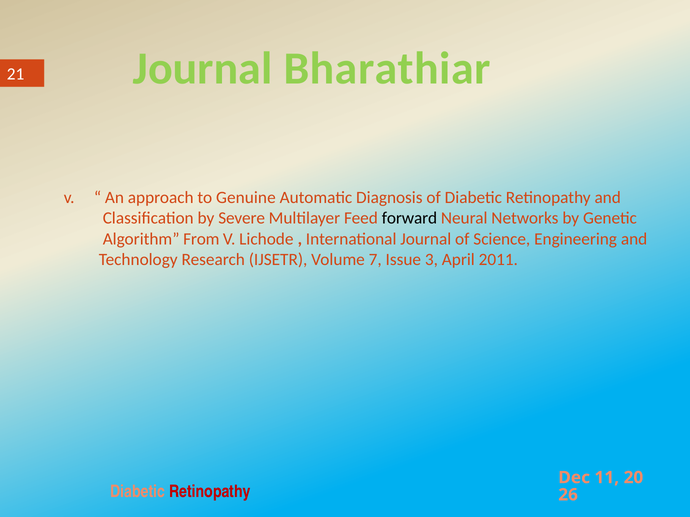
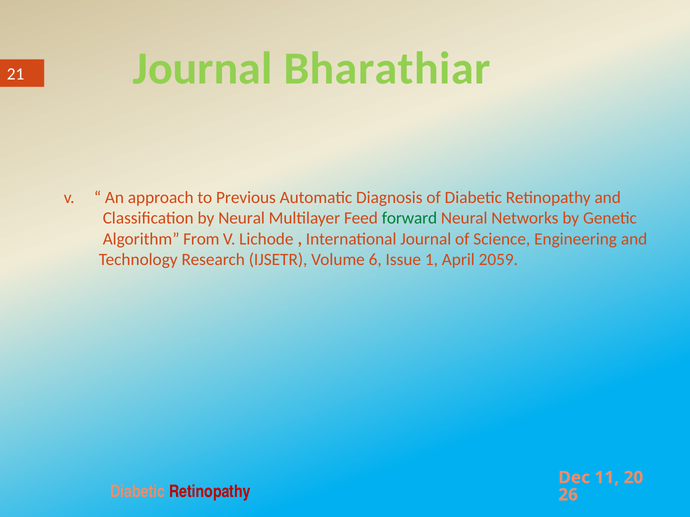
Genuine: Genuine -> Previous (246, 198)
by Severe: Severe -> Neural (242, 218)
forward colour: black -> green (409, 218)
7: 7 -> 6 (375, 260)
3: 3 -> 1 (431, 260)
2011: 2011 -> 2059 (498, 260)
